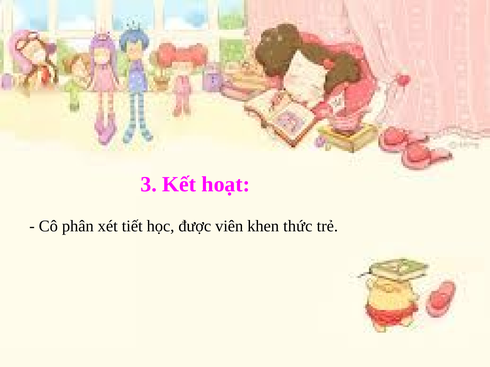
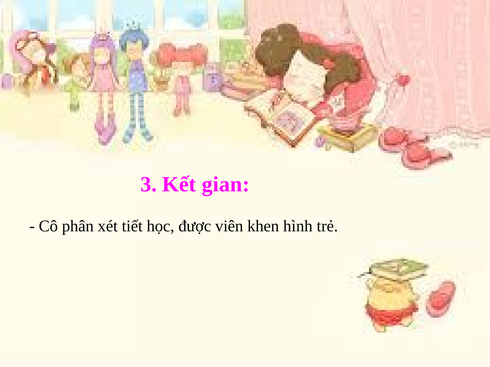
hoạt: hoạt -> gian (226, 184)
thức: thức -> hình (298, 227)
